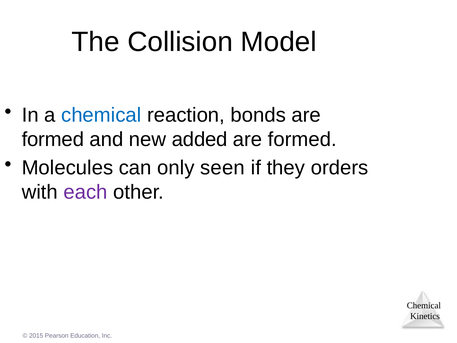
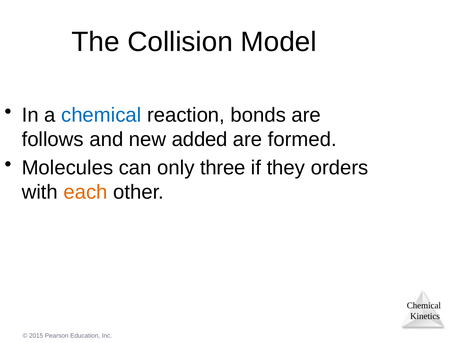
formed: formed -> follows (53, 139)
seen: seen -> three (223, 168)
each colour: purple -> orange (85, 192)
